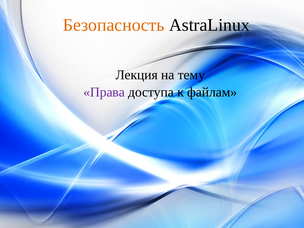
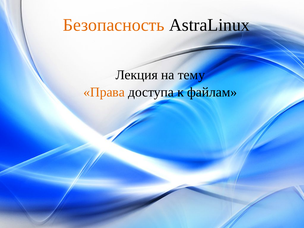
Права colour: purple -> orange (104, 92)
